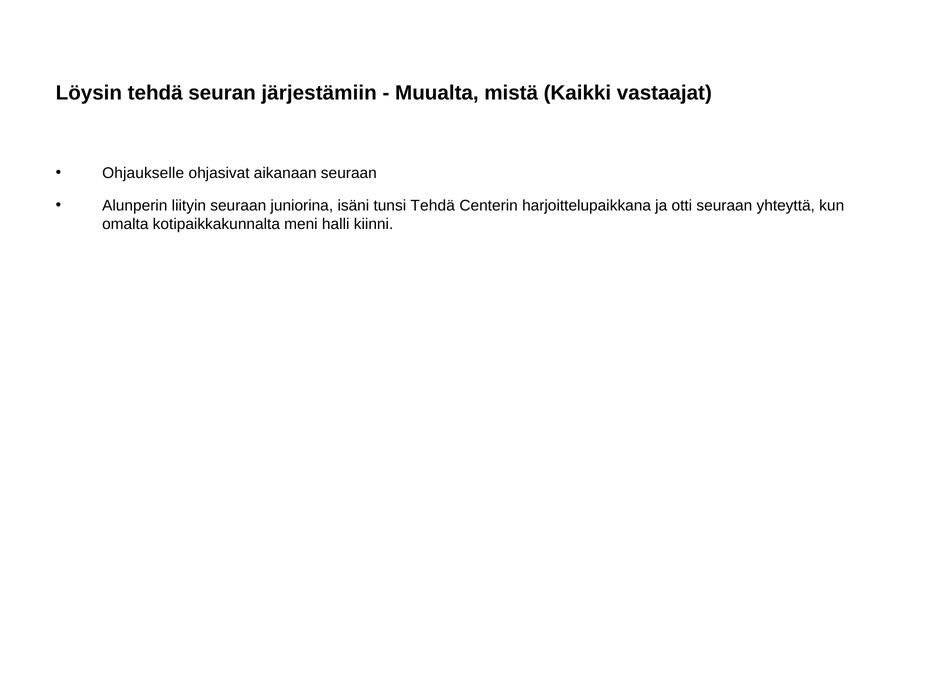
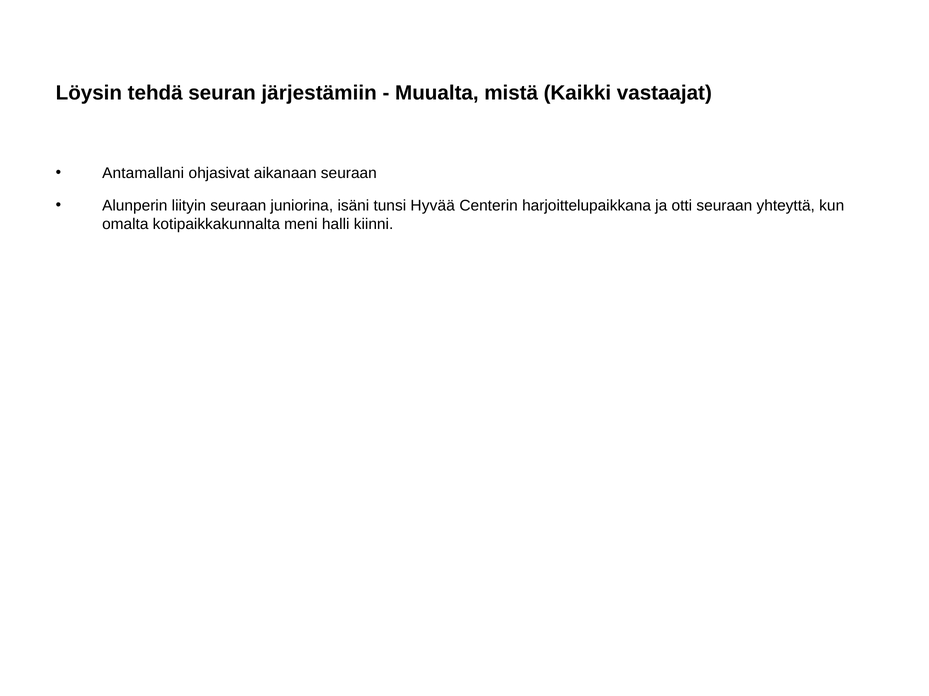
Ohjaukselle: Ohjaukselle -> Antamallani (143, 173)
tunsi Tehdä: Tehdä -> Hyvää (433, 206)
